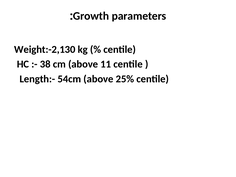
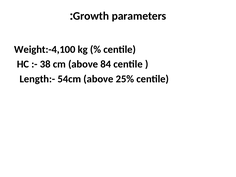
Weight:-2,130: Weight:-2,130 -> Weight:-4,100 (45, 50)
11: 11 -> 84 (106, 64)
